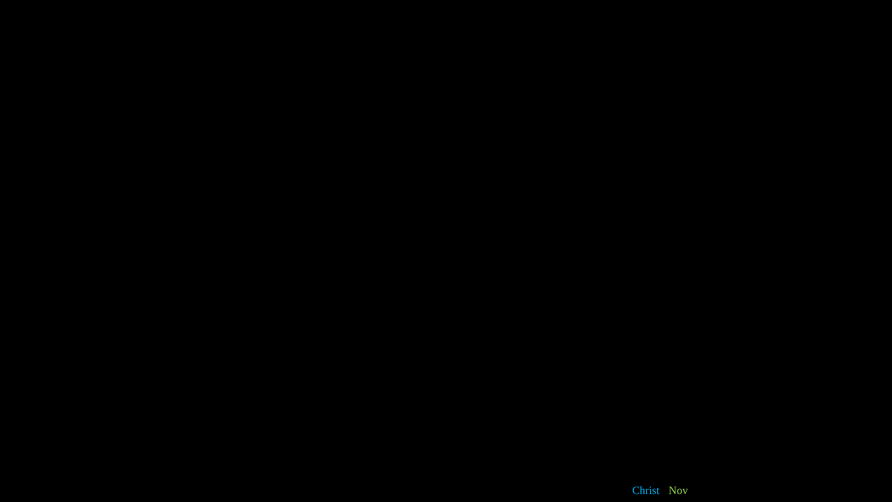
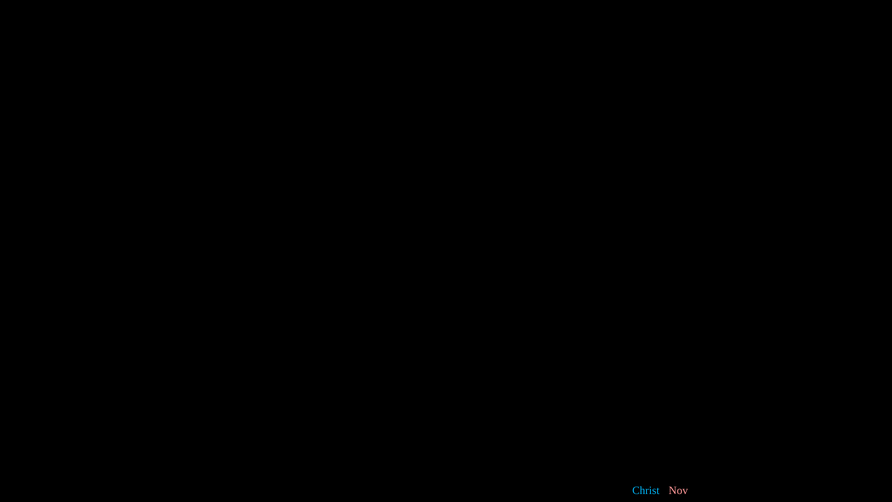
Nov colour: light green -> pink (678, 490)
